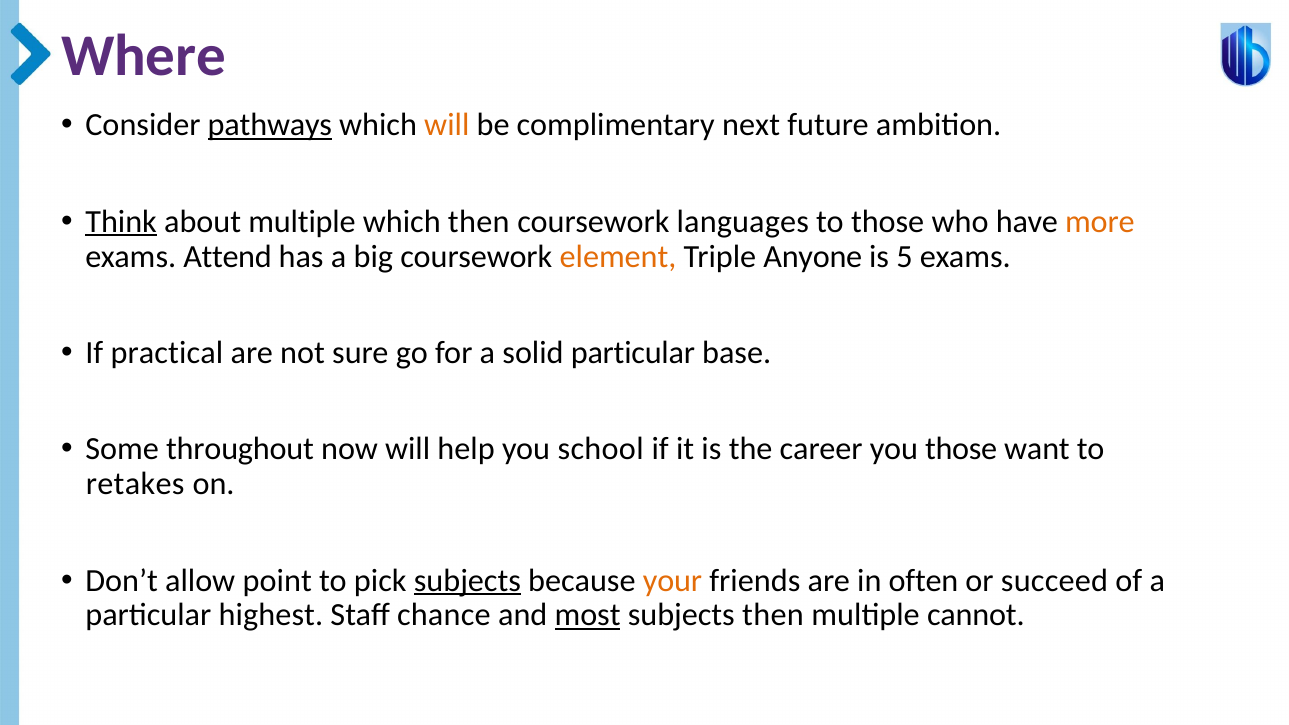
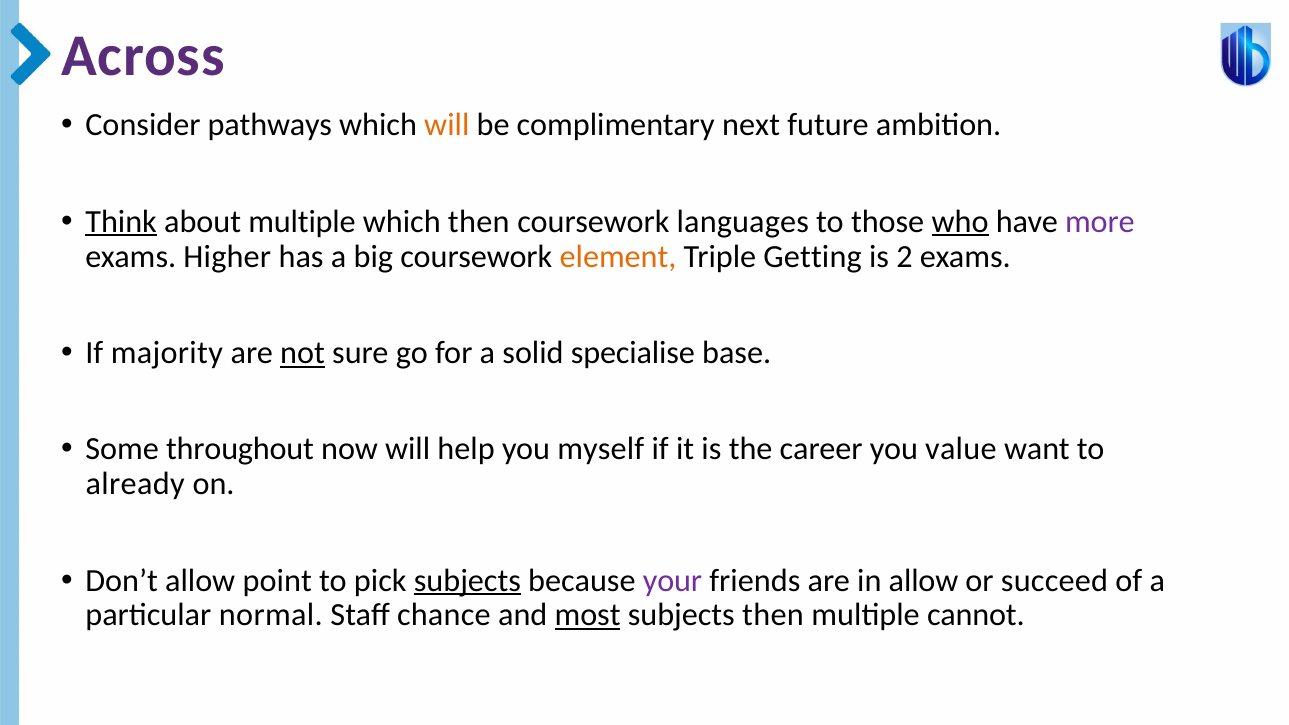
Where: Where -> Across (143, 56)
pathways underline: present -> none (270, 125)
who underline: none -> present (960, 222)
more colour: orange -> purple (1100, 222)
Attend: Attend -> Higher (227, 256)
Anyone: Anyone -> Getting (813, 256)
5: 5 -> 2 (905, 256)
practical: practical -> majority (167, 353)
not underline: none -> present (303, 353)
solid particular: particular -> specialise (633, 353)
school: school -> myself (601, 449)
you those: those -> value (961, 449)
retakes: retakes -> already (135, 484)
your colour: orange -> purple (673, 581)
in often: often -> allow (924, 581)
highest: highest -> normal (271, 615)
